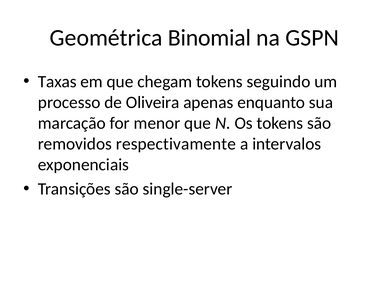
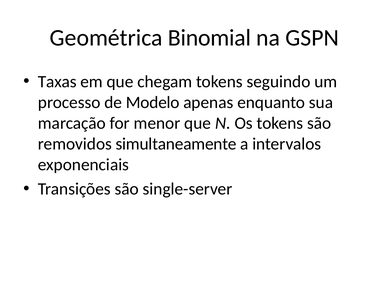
Oliveira: Oliveira -> Modelo (153, 102)
respectivamente: respectivamente -> simultaneamente (176, 144)
